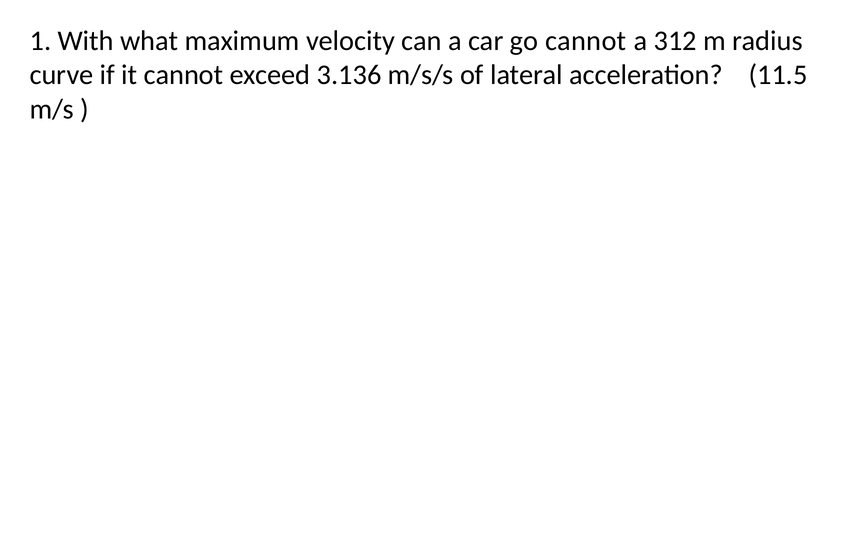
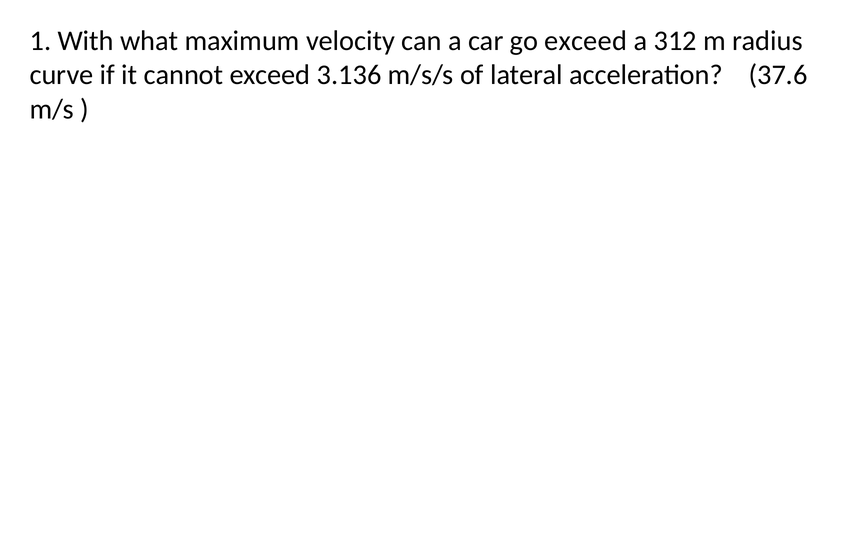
go cannot: cannot -> exceed (586, 41)
11.5: 11.5 -> 37.6 (778, 75)
